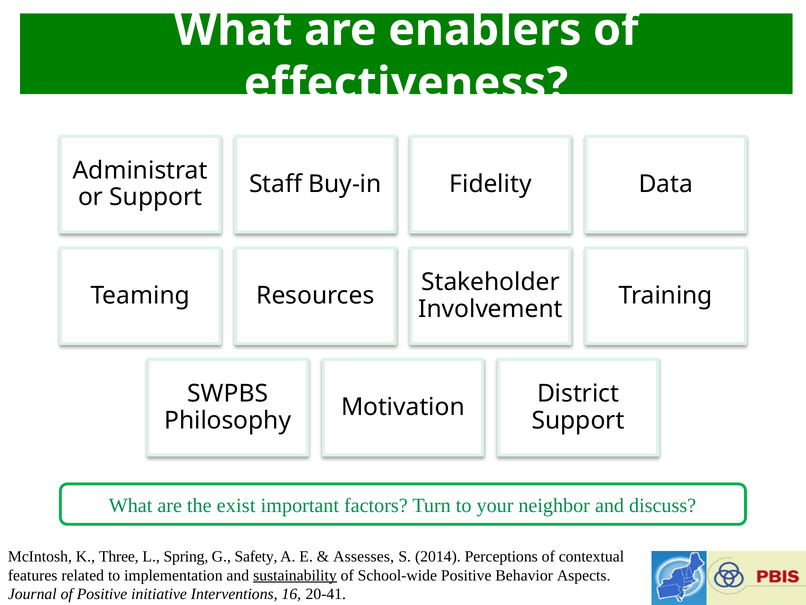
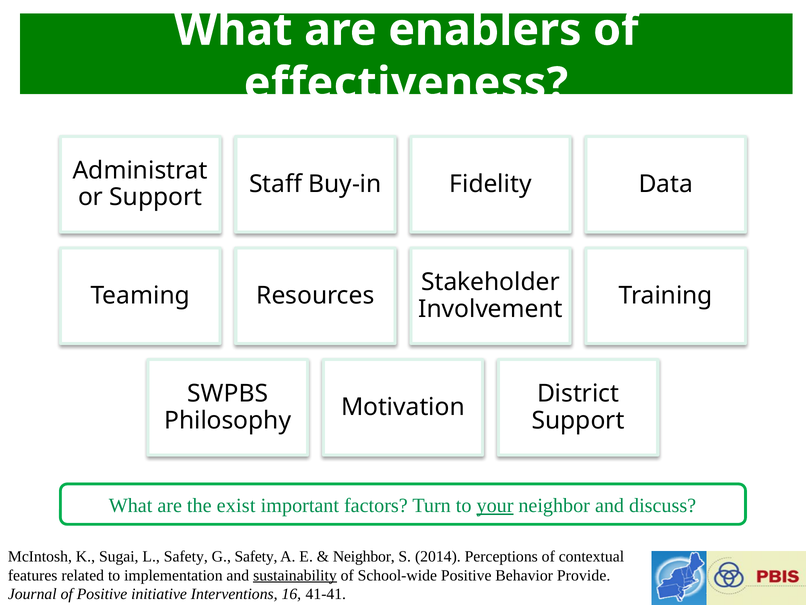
your underline: none -> present (495, 505)
Three: Three -> Sugai (119, 556)
L Spring: Spring -> Safety (186, 556)
Assesses: Assesses -> Neighbor (364, 556)
Aspects: Aspects -> Provide (584, 575)
20-41: 20-41 -> 41-41 (326, 594)
